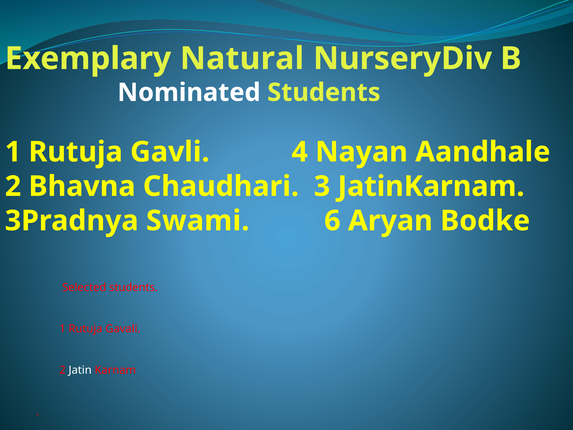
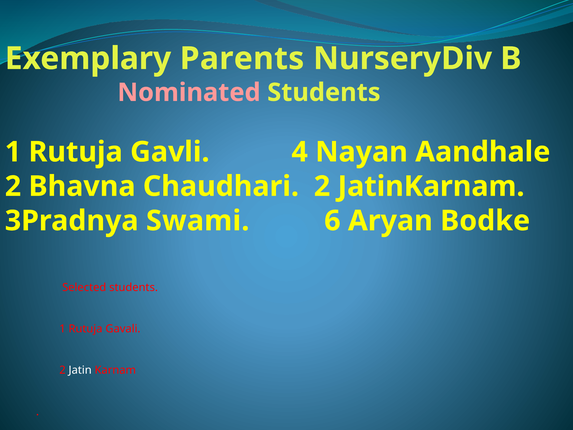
Natural: Natural -> Parents (242, 59)
Nominated colour: white -> pink (189, 92)
Chaudhari 3: 3 -> 2 (322, 186)
